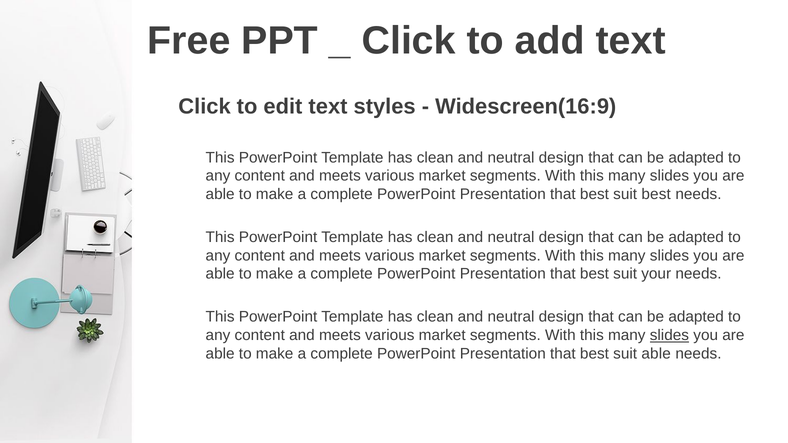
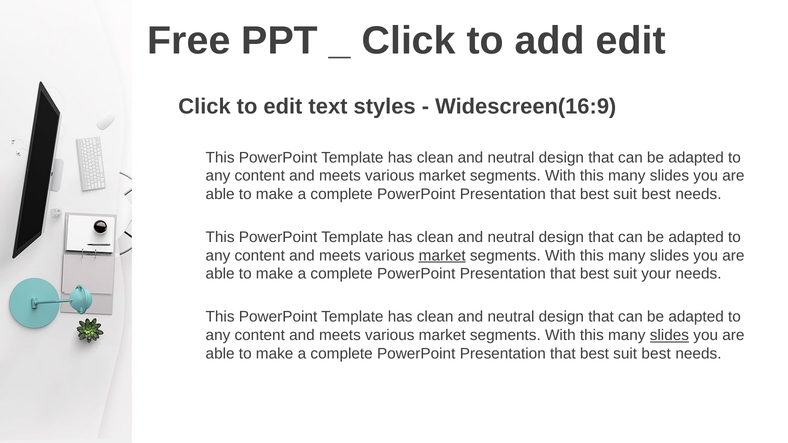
add text: text -> edit (631, 41)
market underline: none -> present (442, 256)
able: able -> best (656, 354)
